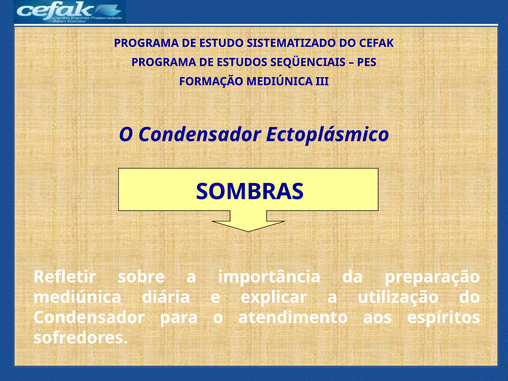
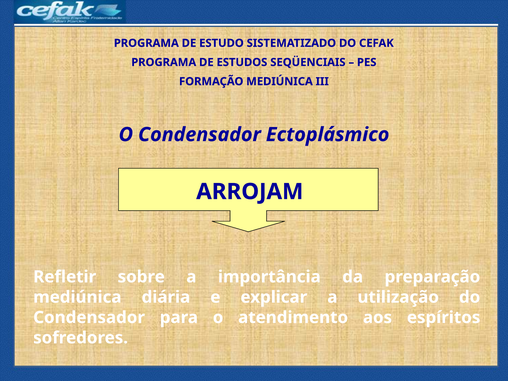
SOMBRAS: SOMBRAS -> ARROJAM (250, 192)
